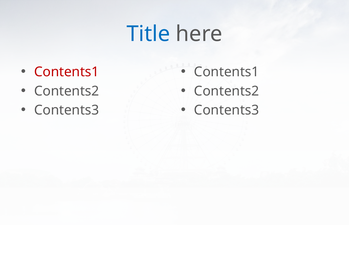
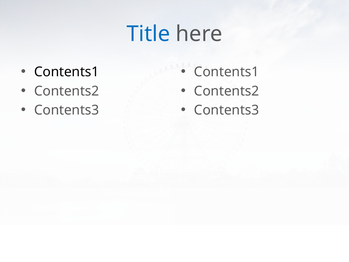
Contents1 colour: red -> black (67, 72)
